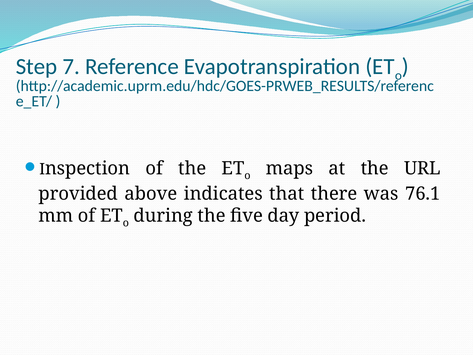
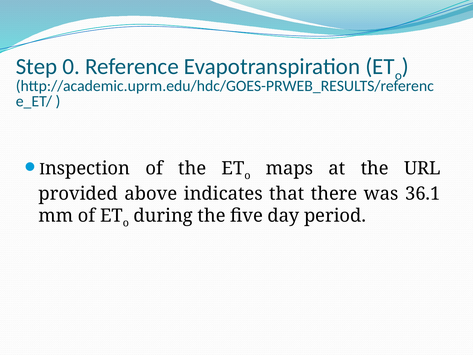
7: 7 -> 0 (71, 67)
76.1: 76.1 -> 36.1 (423, 194)
